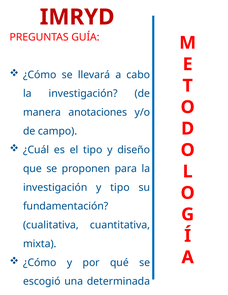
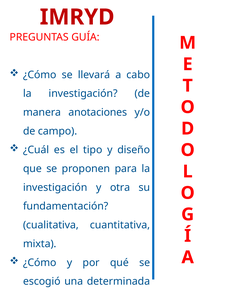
y tipo: tipo -> otra (120, 187)
